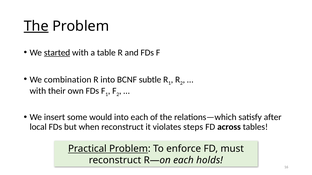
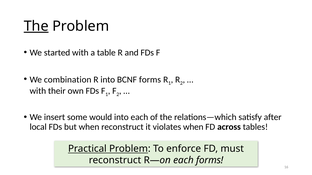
started underline: present -> none (57, 53)
BCNF subtle: subtle -> forms (150, 80)
violates steps: steps -> when (193, 127)
each holds: holds -> forms (210, 161)
